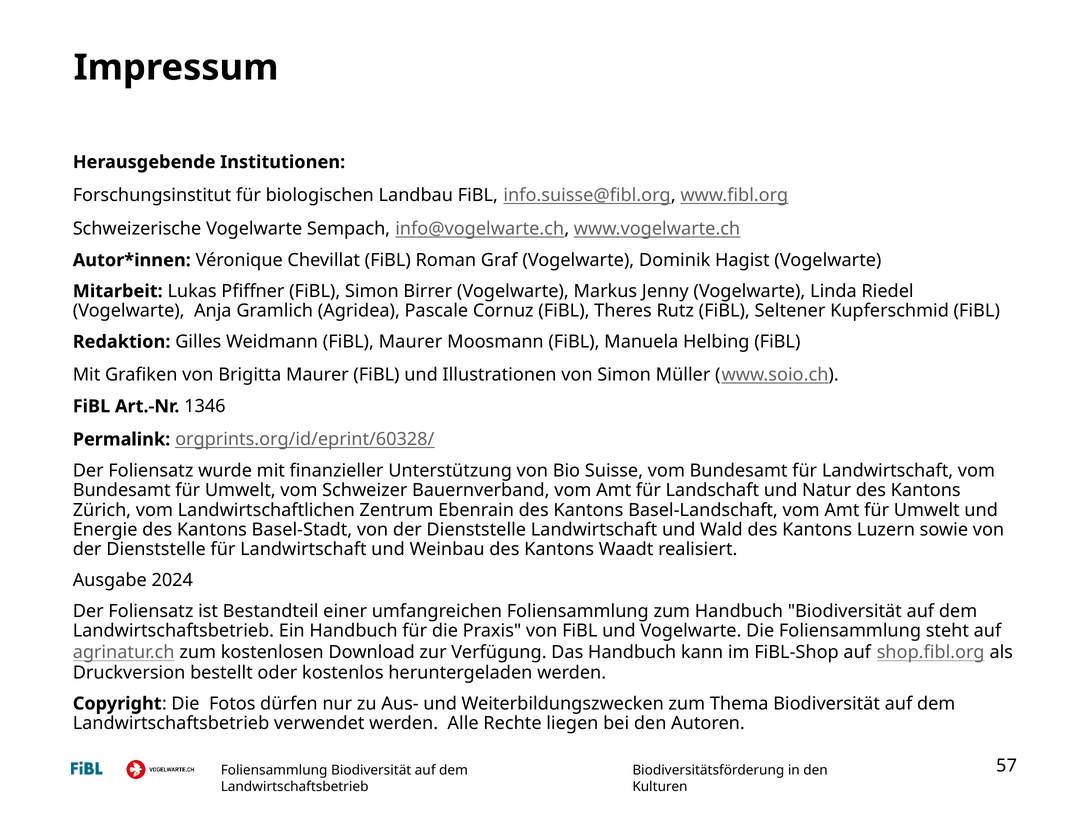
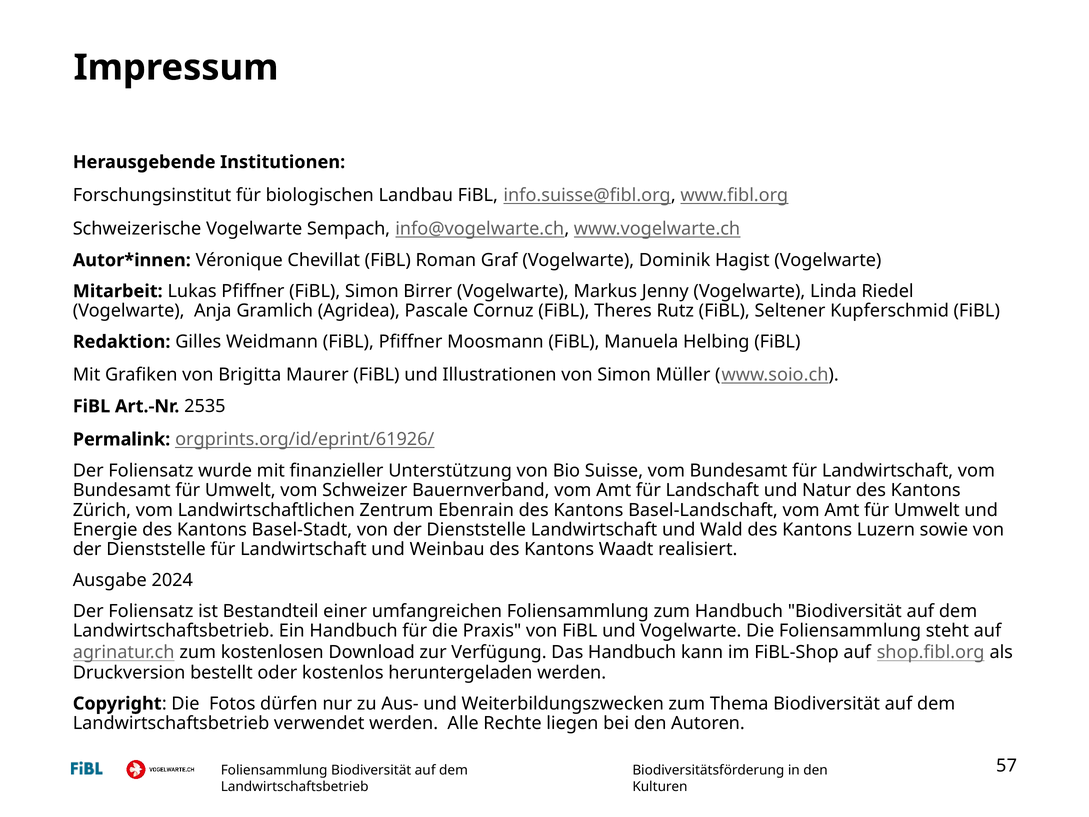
FiBL Maurer: Maurer -> Pfiffner (411, 342)
1346: 1346 -> 2535 (205, 406)
orgprints.org/id/eprint/60328/: orgprints.org/id/eprint/60328/ -> orgprints.org/id/eprint/61926/ (305, 439)
